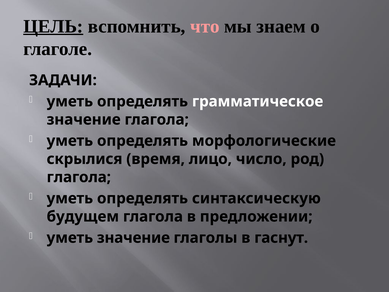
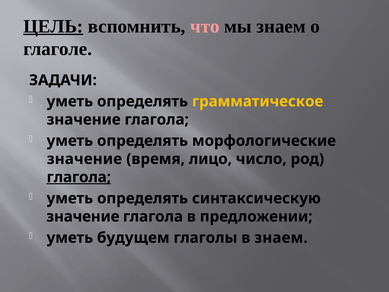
грамматическое colour: white -> yellow (258, 101)
скрылися: скрылися -> значение (84, 159)
глагола underline: none -> present (79, 177)
будущем: будущем -> значение (83, 216)
уметь значение: значение -> будущем (133, 238)
в гаснут: гаснут -> знаем (281, 238)
